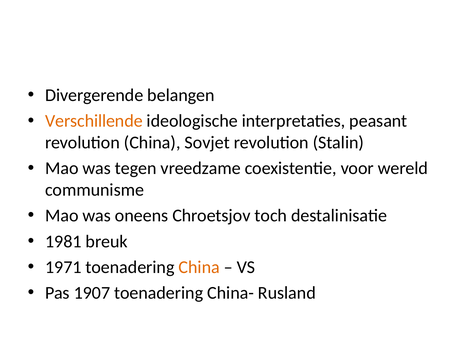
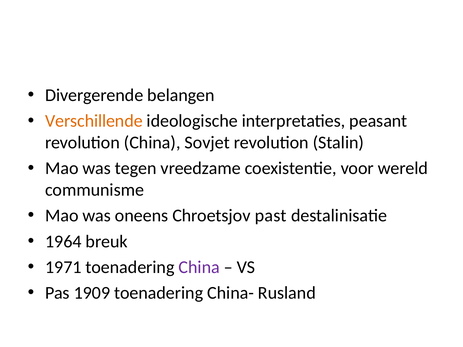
toch: toch -> past (271, 216)
1981: 1981 -> 1964 (63, 242)
China colour: orange -> purple (199, 267)
1907: 1907 -> 1909 (92, 293)
